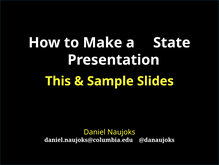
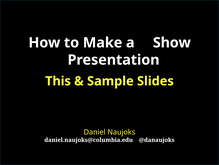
State: State -> Show (172, 42)
